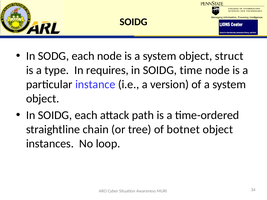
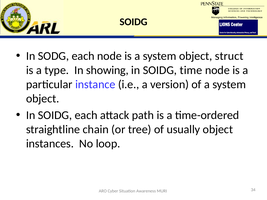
requires: requires -> showing (107, 70)
botnet: botnet -> usually (183, 130)
